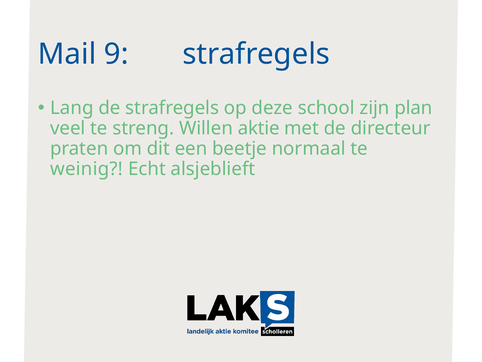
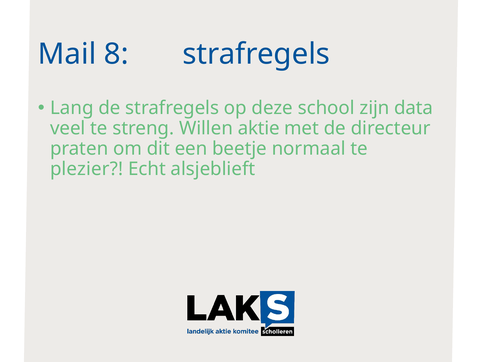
9: 9 -> 8 (116, 54)
plan: plan -> data (413, 108)
weinig: weinig -> plezier (87, 169)
